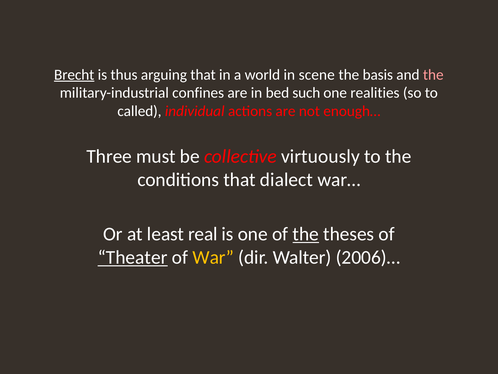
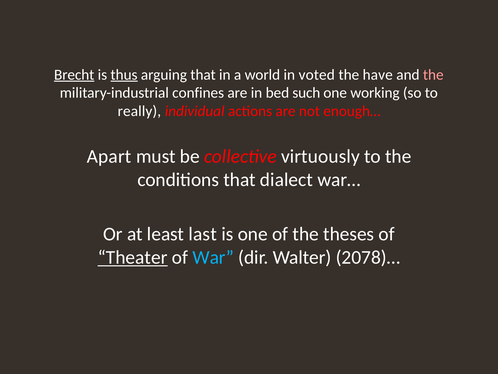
thus underline: none -> present (124, 75)
scene: scene -> voted (317, 75)
basis: basis -> have (378, 75)
realities: realities -> working (375, 93)
called: called -> really (139, 111)
Three: Three -> Apart (109, 156)
real: real -> last (203, 234)
the underline: present -> none (306, 234)
War colour: yellow -> light blue (213, 257)
2006)…: 2006)… -> 2078)… (368, 257)
